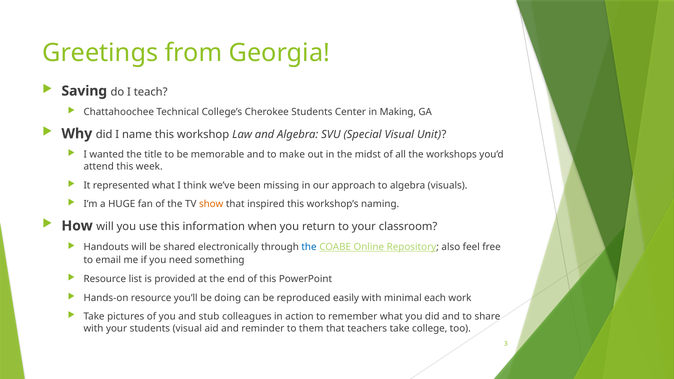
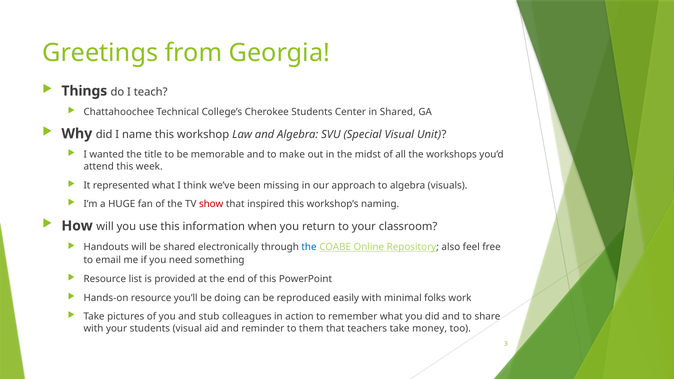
Saving: Saving -> Things (84, 91)
in Making: Making -> Shared (398, 112)
show colour: orange -> red (211, 204)
each: each -> folks (435, 298)
college: college -> money (430, 329)
